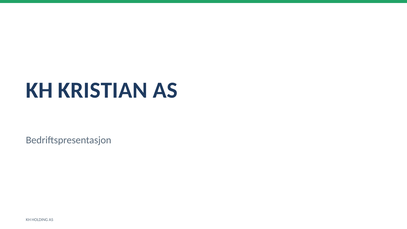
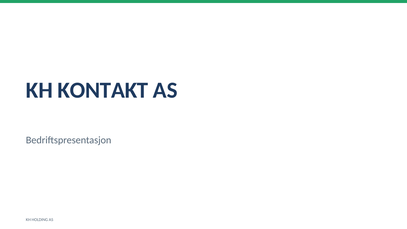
KRISTIAN: KRISTIAN -> KONTAKT (103, 90)
